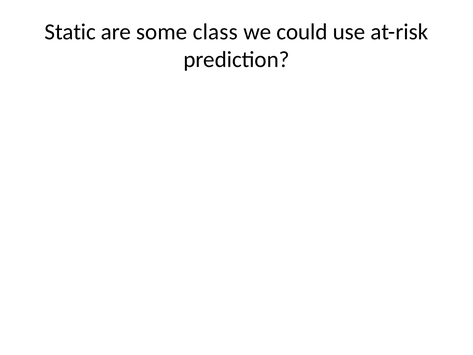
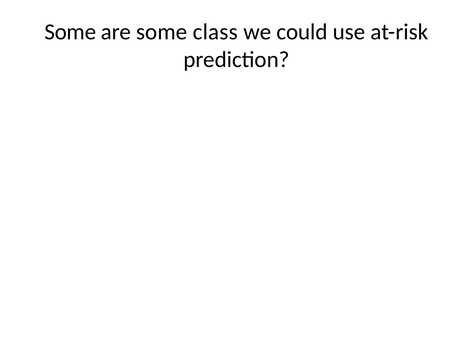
Static: Static -> Some (70, 32)
